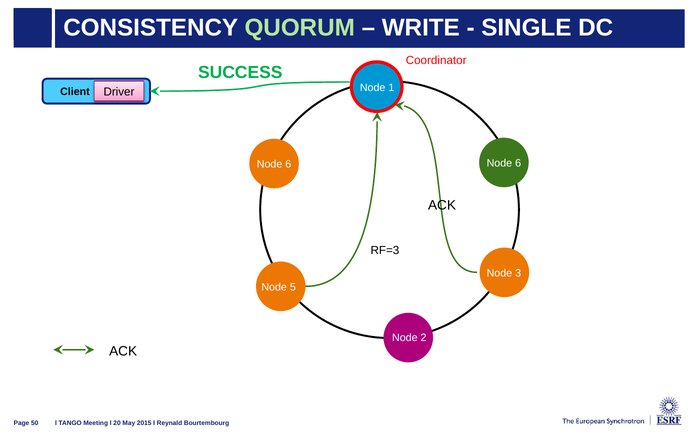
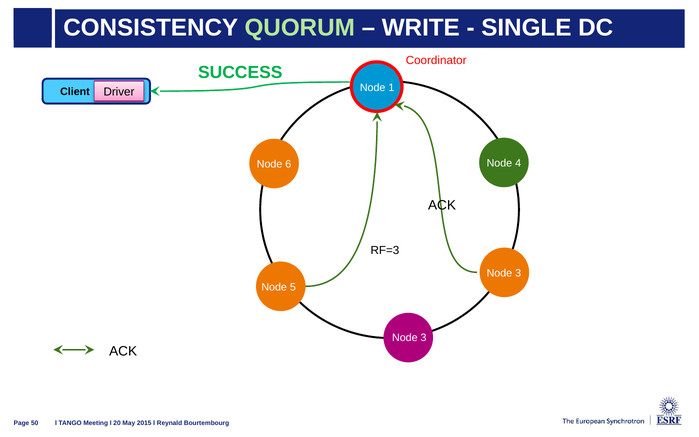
6: 6 -> 4 (518, 163)
2: 2 -> 3 (424, 338)
